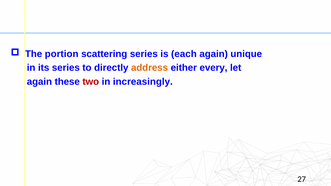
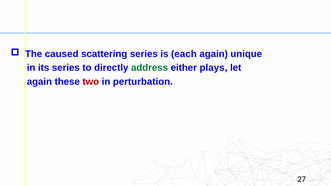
portion: portion -> caused (62, 54)
address colour: orange -> green (150, 68)
every: every -> plays (213, 68)
increasingly: increasingly -> perturbation (143, 82)
